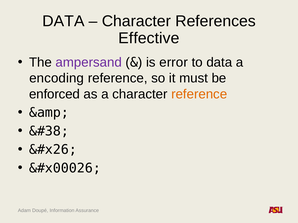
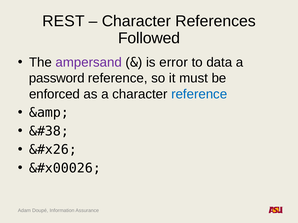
DATA: DATA -> REST (63, 21)
Effective: Effective -> Followed (149, 38)
encoding: encoding -> password (57, 78)
reference colour: orange -> blue (199, 94)
